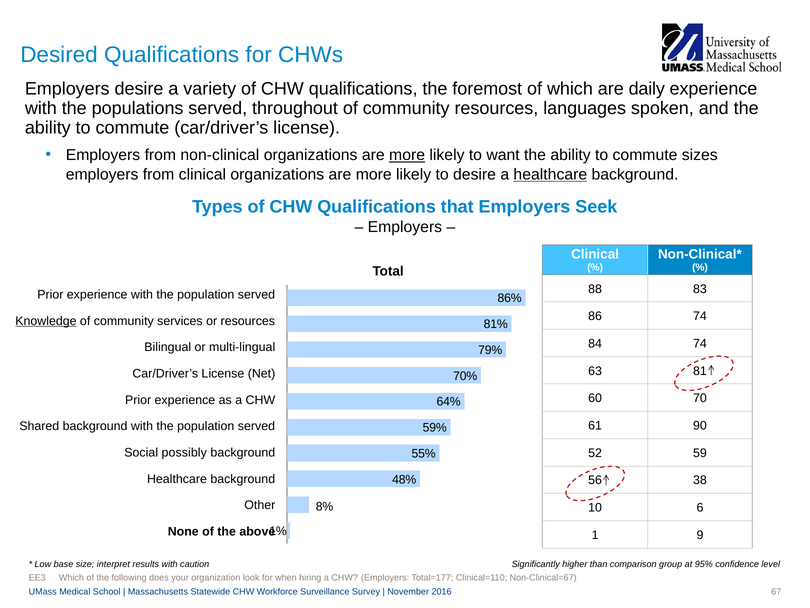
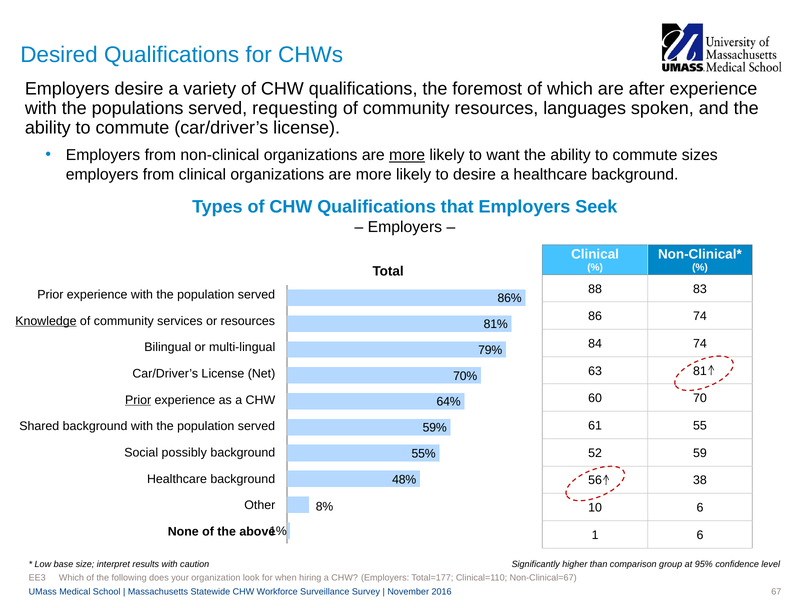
daily: daily -> after (647, 89)
throughout: throughout -> requesting (295, 108)
healthcare underline: present -> none (550, 174)
Prior underline: none -> present (138, 400)
90: 90 -> 55 (700, 425)
1 9: 9 -> 6 (700, 535)
